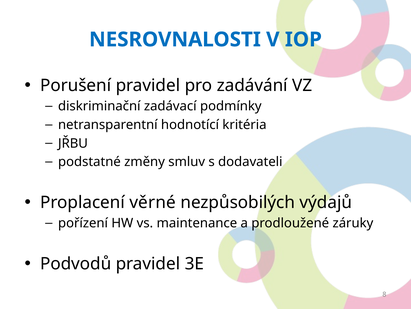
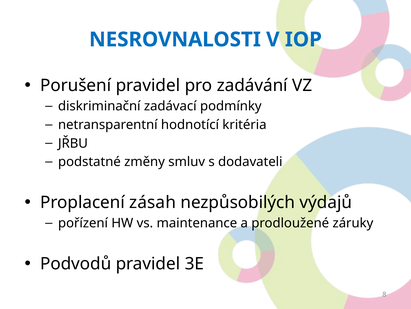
věrné: věrné -> zásah (153, 202)
